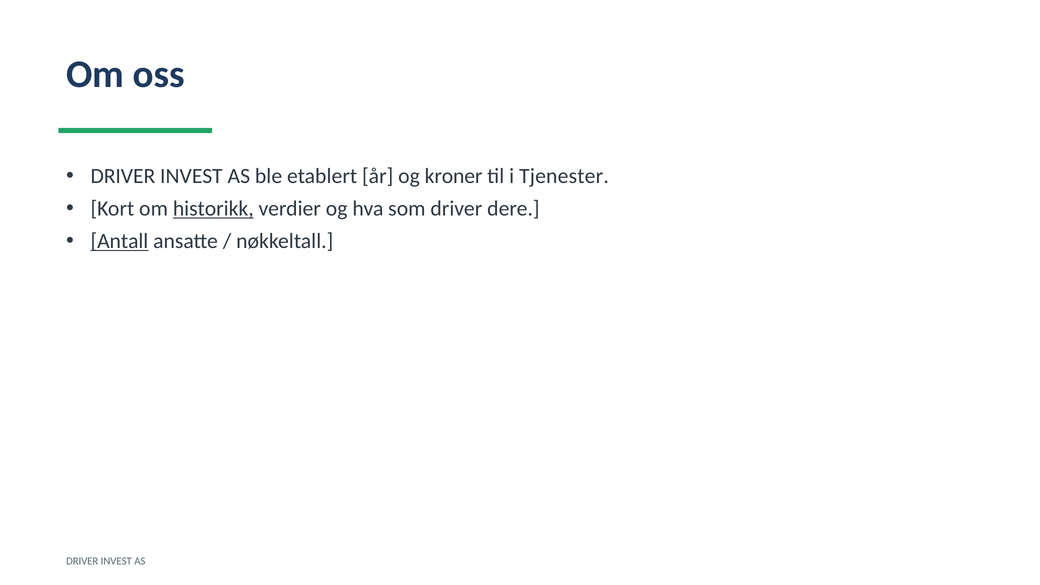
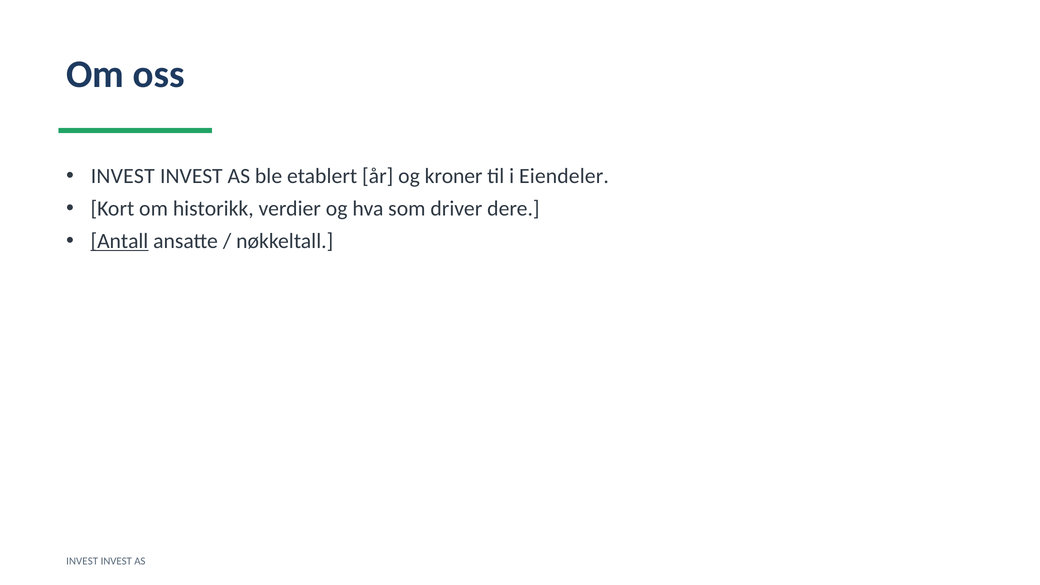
DRIVER: DRIVER -> INVEST (123, 176)
Tjenester: Tjenester -> Eiendeler (564, 176)
historikk underline: present -> none (213, 209)
DRIVER: DRIVER -> INVEST (82, 561)
